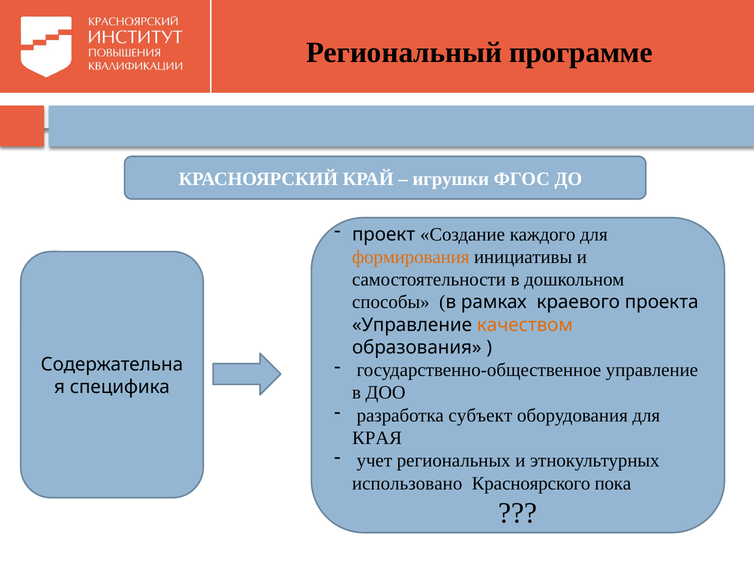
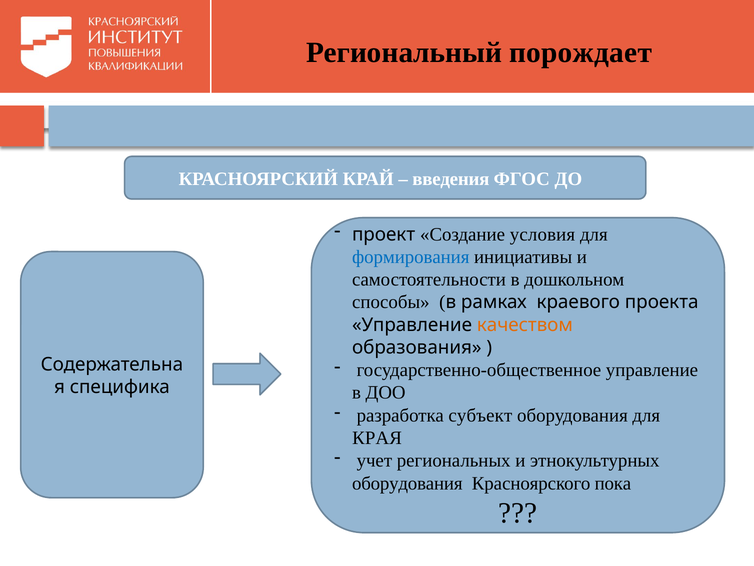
программе: программе -> порождает (581, 52)
игрушки: игрушки -> введения (451, 179)
каждого: каждого -> условия (542, 234)
формирования colour: orange -> blue (411, 257)
использовано: использовано -> оборудования (407, 483)
